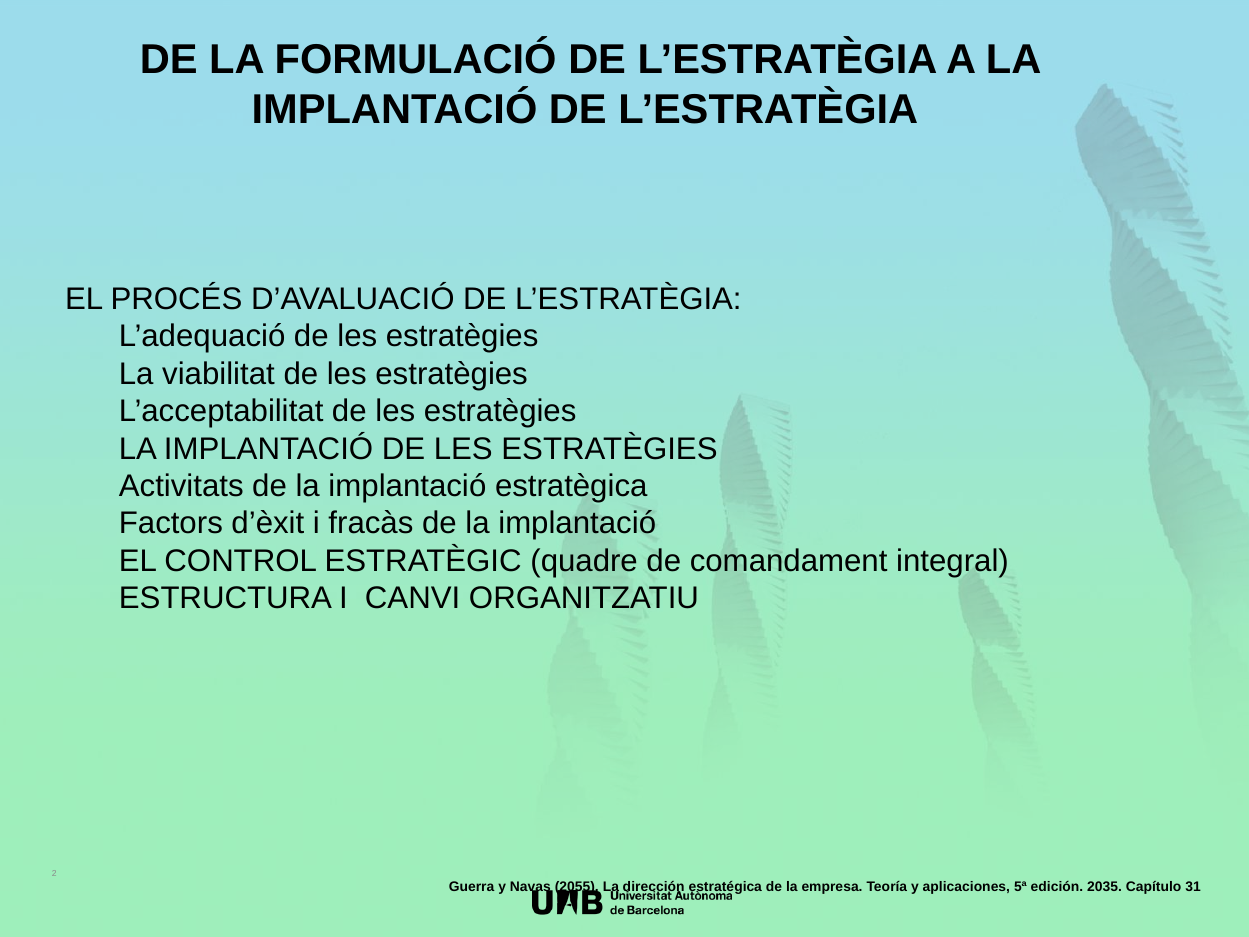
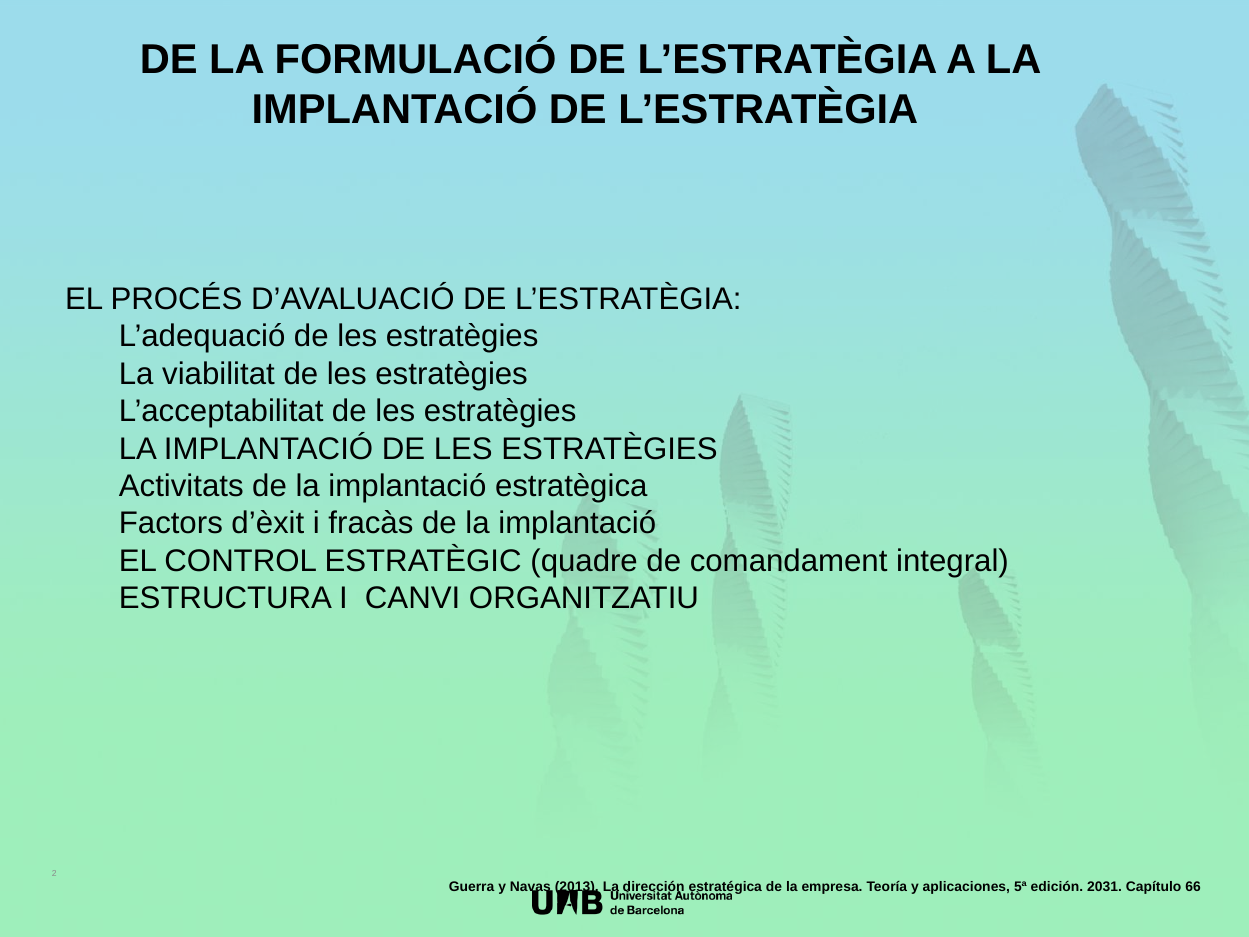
2055: 2055 -> 2013 (577, 887)
2035: 2035 -> 2031 (1105, 887)
31: 31 -> 66 (1193, 887)
